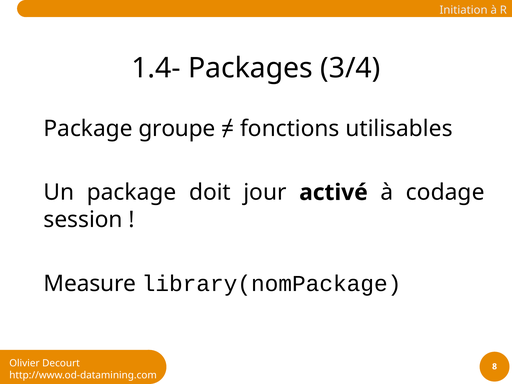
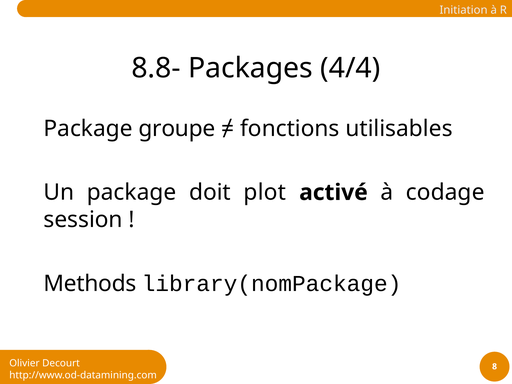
1.4-: 1.4- -> 8.8- (156, 68)
3/4: 3/4 -> 4/4 (350, 68)
jour: jour -> plot (265, 192)
Measure: Measure -> Methods (90, 284)
